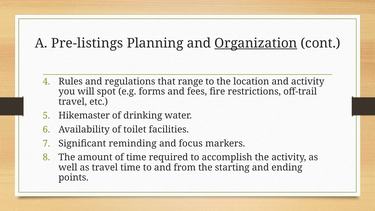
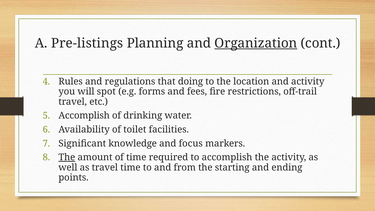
range: range -> doing (190, 81)
Hikemaster: Hikemaster -> Accomplish (84, 116)
reminding: reminding -> knowledge (133, 143)
The underline: none -> present (67, 157)
